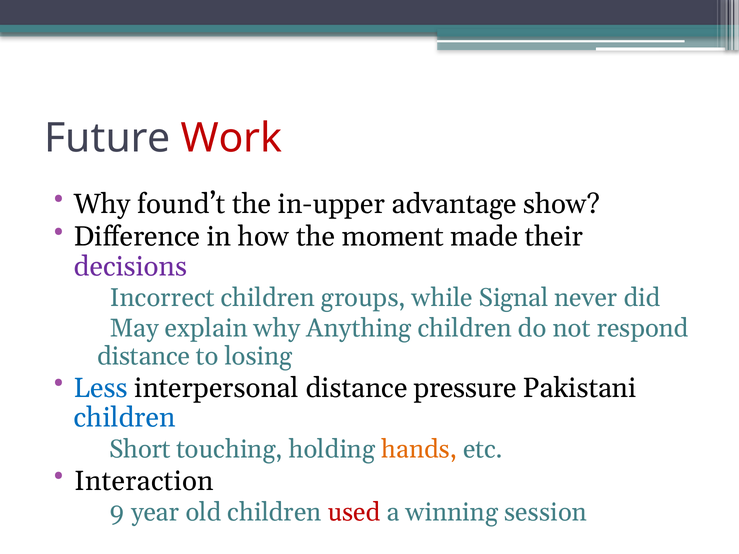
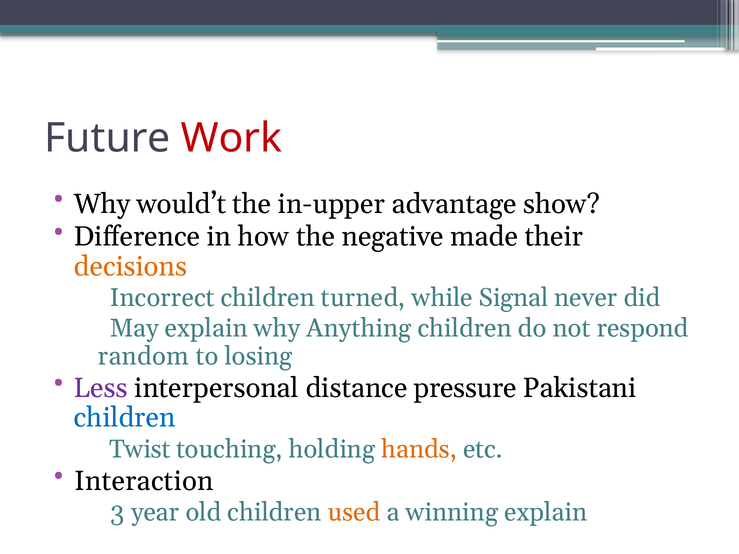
found’t: found’t -> would’t (181, 204)
moment: moment -> negative (393, 237)
decisions colour: purple -> orange (130, 267)
groups: groups -> turned (363, 298)
distance: distance -> random (143, 356)
Less colour: blue -> purple (101, 388)
Short: Short -> Twist (140, 449)
9: 9 -> 3 (117, 513)
used colour: red -> orange (354, 513)
winning session: session -> explain (546, 513)
